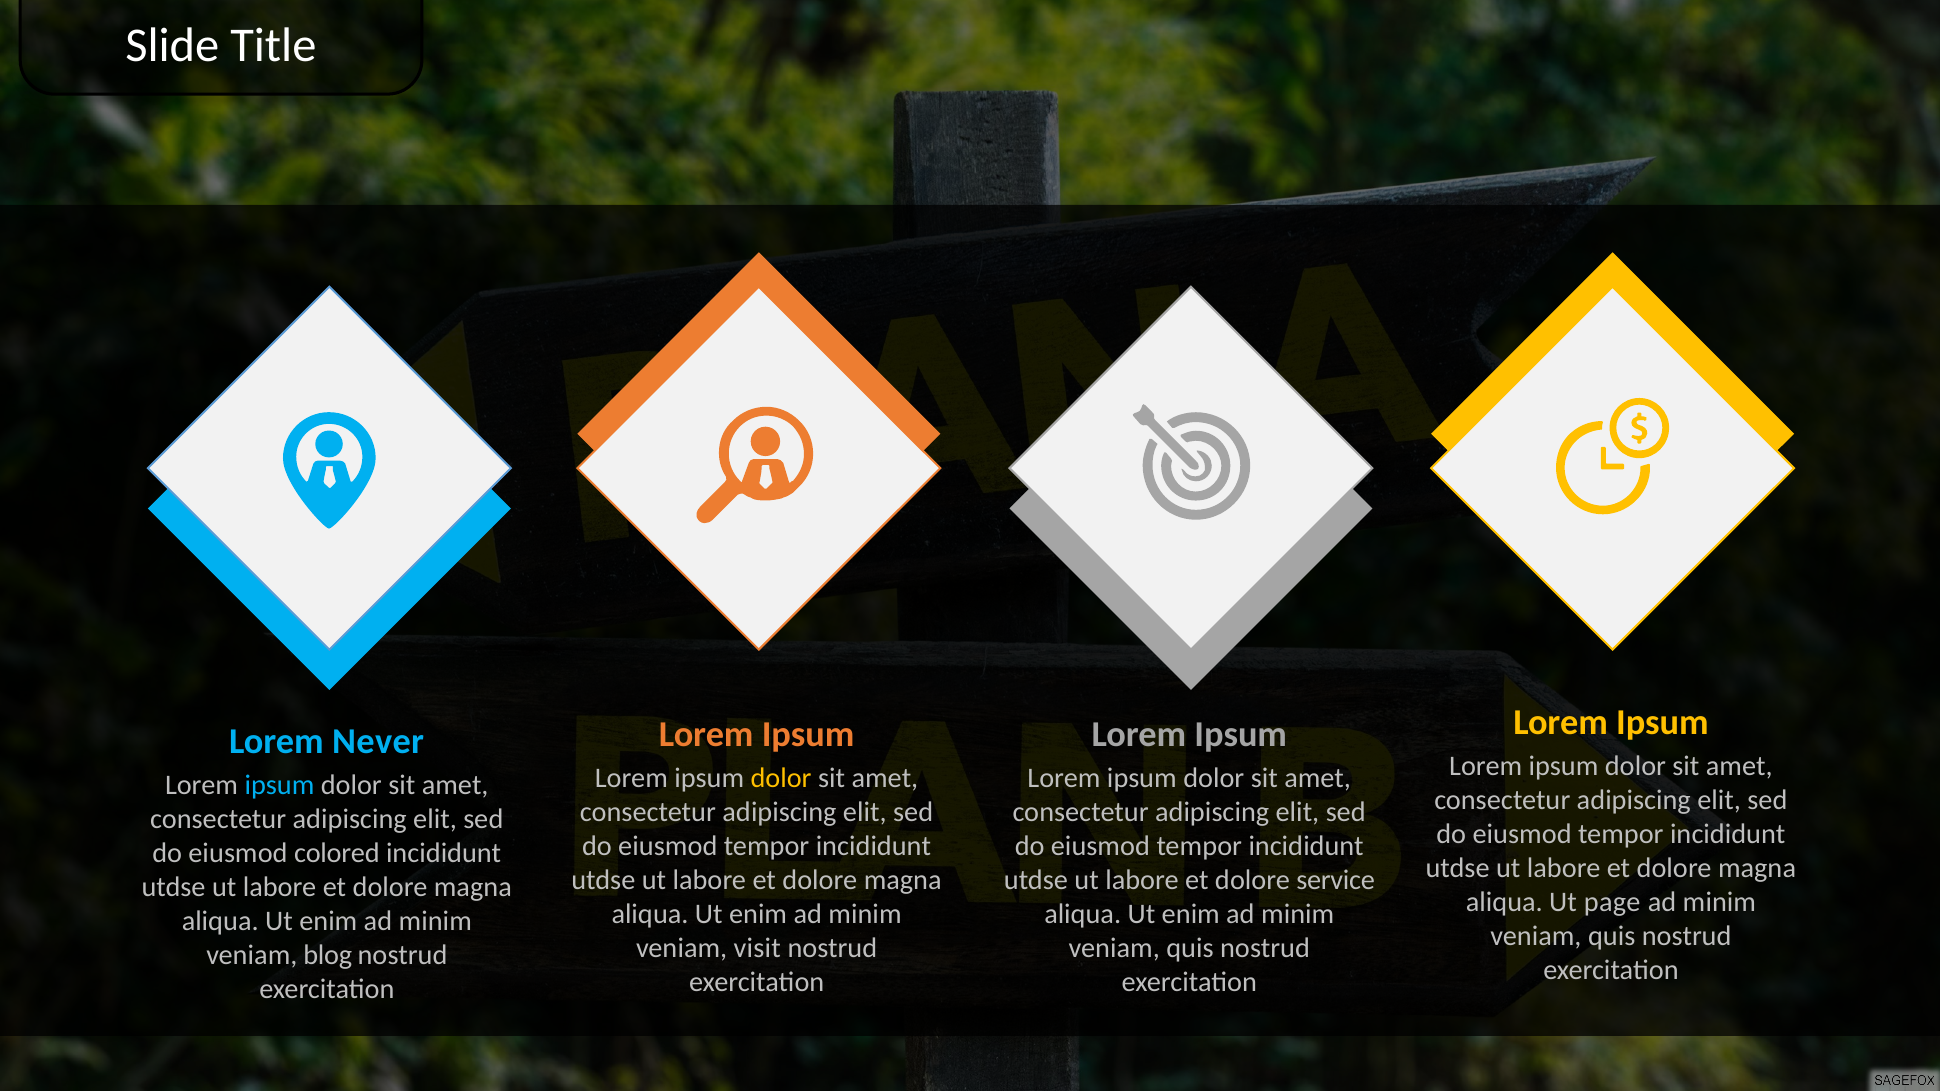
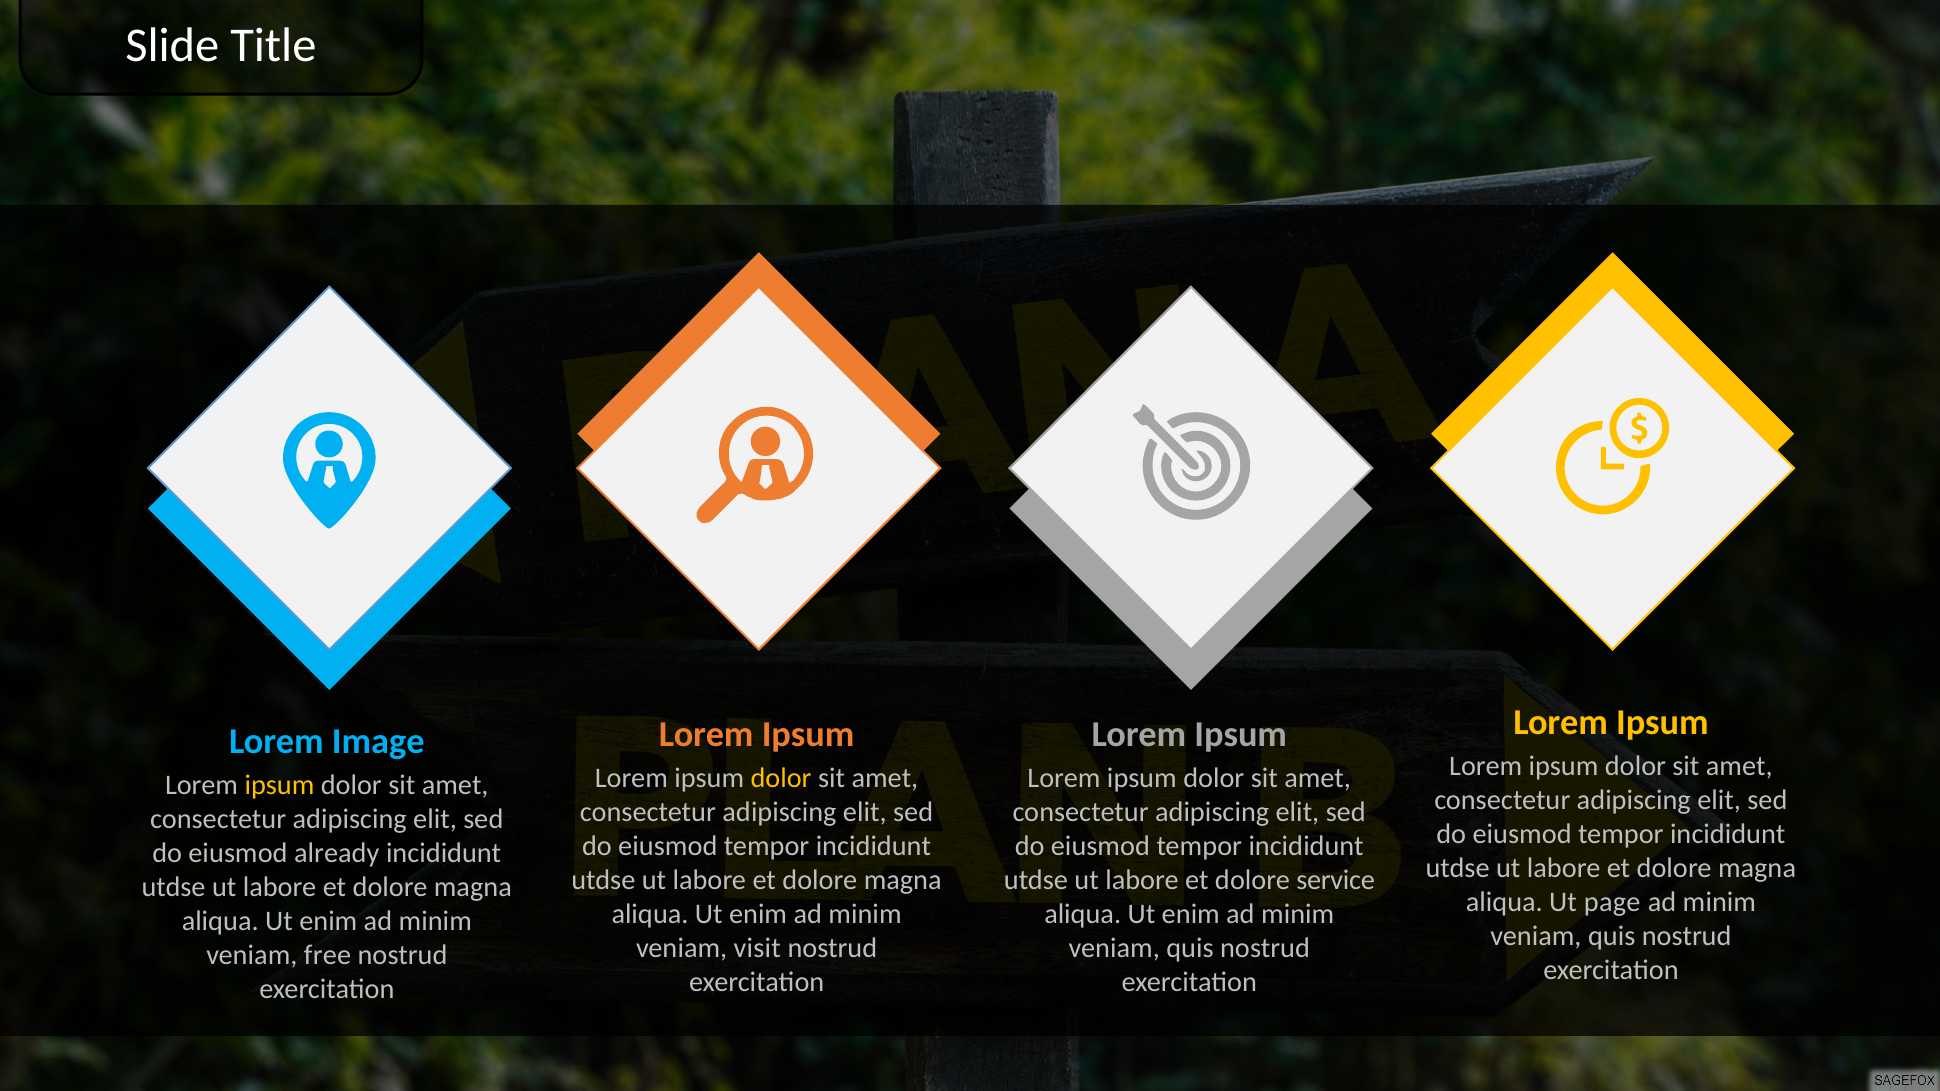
Never: Never -> Image (378, 742)
ipsum colour: light blue -> yellow (279, 786)
colored: colored -> already (337, 854)
blog: blog -> free (328, 955)
